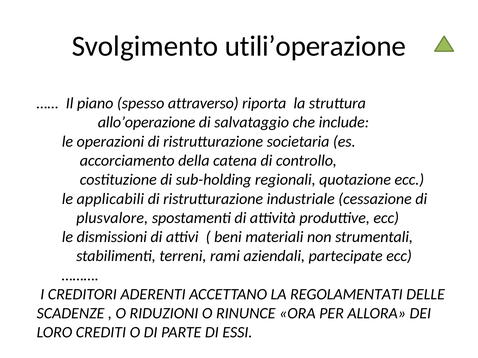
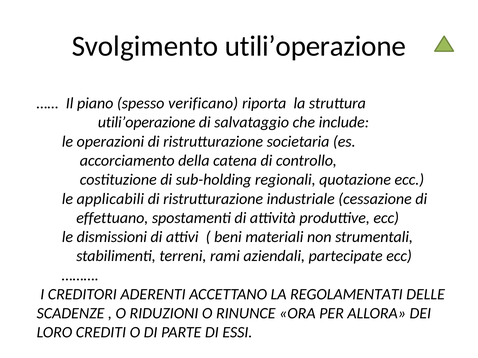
attraverso: attraverso -> verificano (203, 103)
allo’operazione: allo’operazione -> utili’operazione (147, 123)
plusvalore: plusvalore -> effettuano (112, 218)
